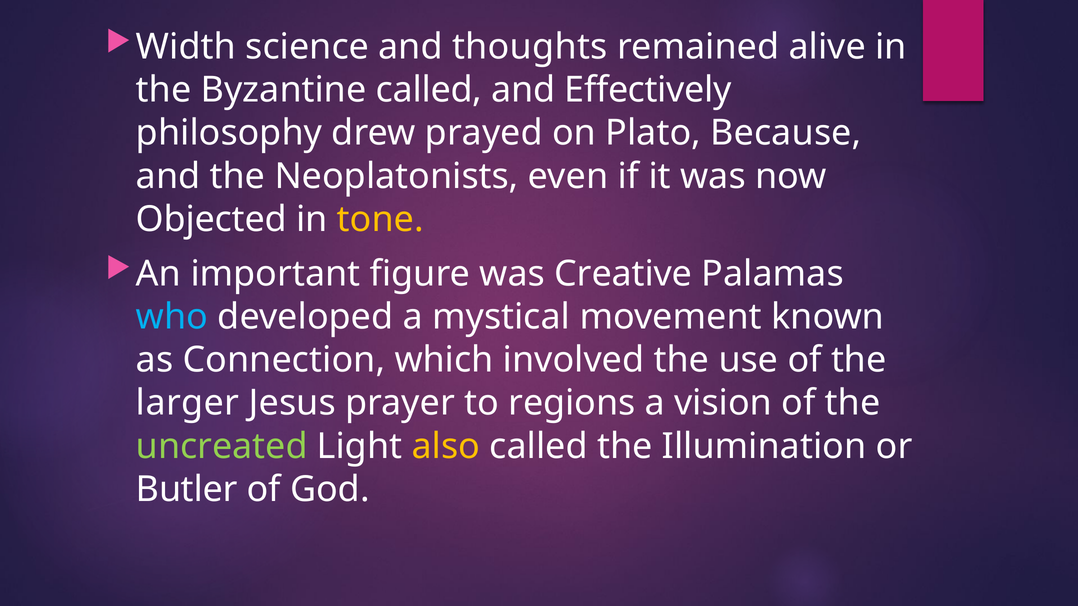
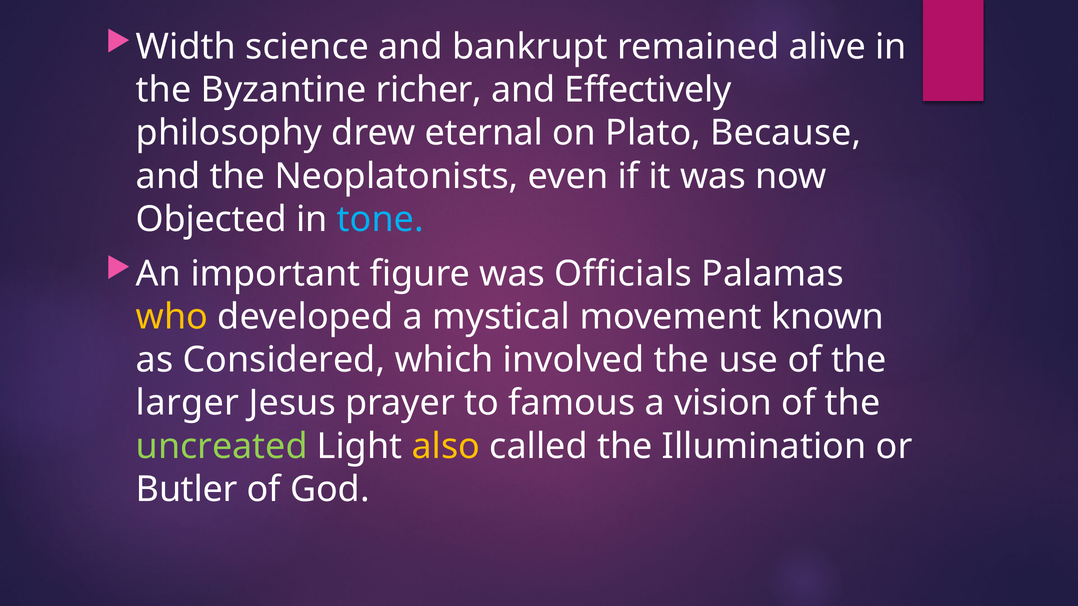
thoughts: thoughts -> bankrupt (530, 47)
Byzantine called: called -> richer (429, 90)
prayed: prayed -> eternal (484, 133)
tone colour: yellow -> light blue (380, 219)
Creative: Creative -> Officials (623, 274)
who colour: light blue -> yellow (172, 317)
Connection: Connection -> Considered (284, 360)
regions: regions -> famous (572, 403)
